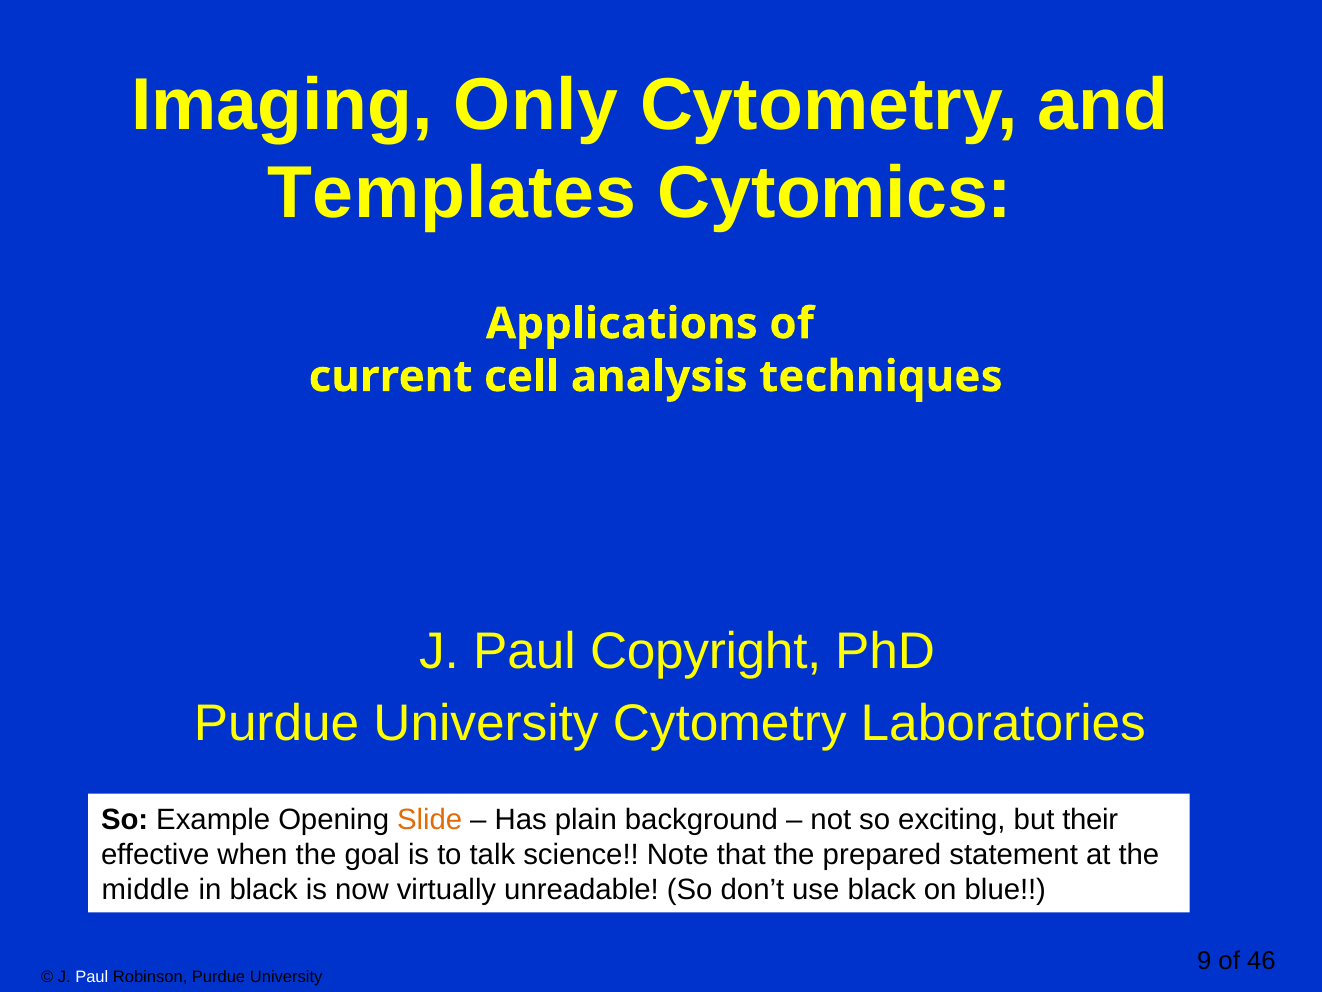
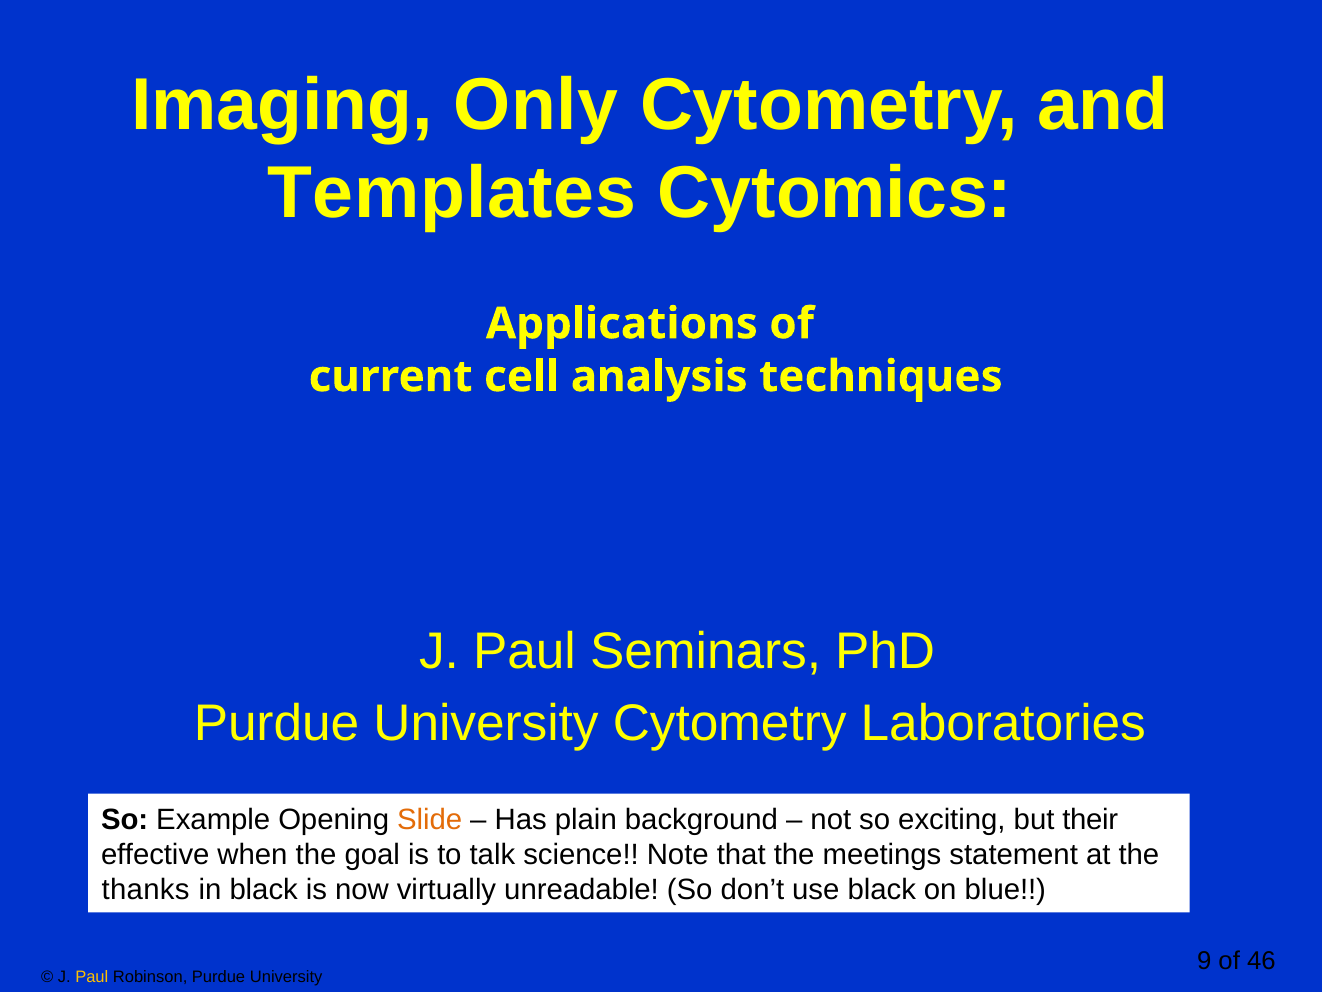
Copyright: Copyright -> Seminars (706, 651)
prepared: prepared -> meetings (882, 855)
middle: middle -> thanks (146, 890)
Paul colour: white -> yellow (92, 976)
